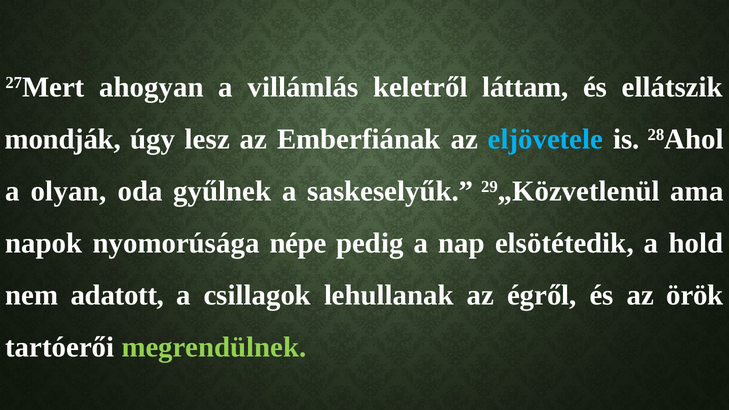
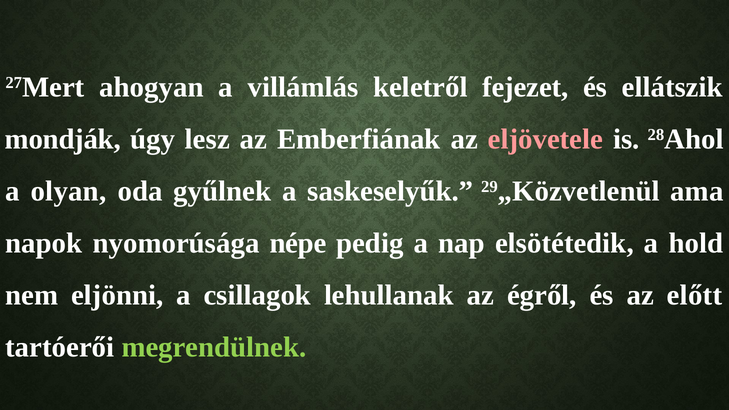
láttam: láttam -> fejezet (525, 87)
eljövetele colour: light blue -> pink (545, 139)
adatott: adatott -> eljönni (117, 295)
örök: örök -> előtt (695, 295)
